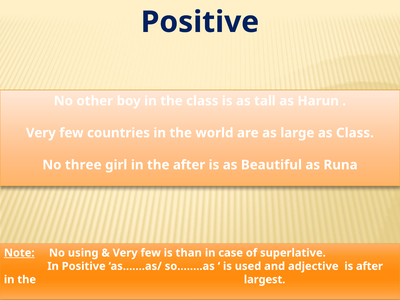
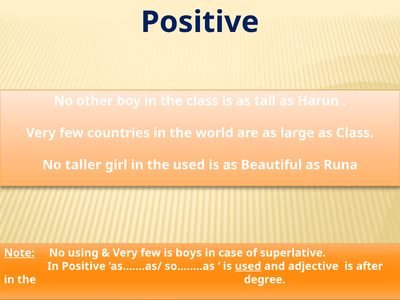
three: three -> taller (83, 165)
the after: after -> used (189, 165)
than: than -> boys (189, 253)
used underline: none -> present (248, 266)
largest: largest -> degree (265, 280)
